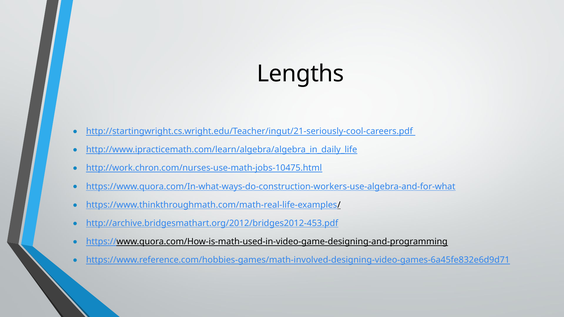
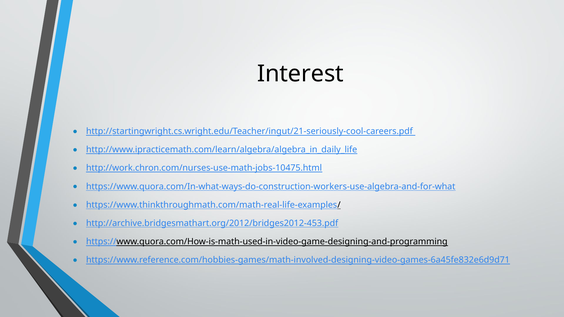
Lengths: Lengths -> Interest (300, 74)
